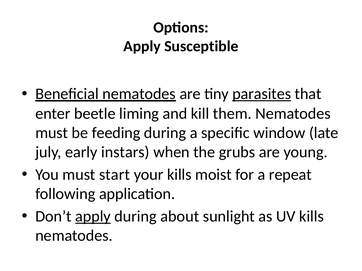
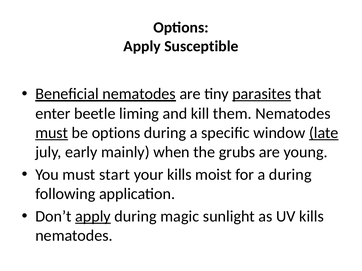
must underline: none -> present (52, 133)
be feeding: feeding -> options (116, 133)
late underline: none -> present (324, 133)
instars: instars -> mainly (125, 152)
a repeat: repeat -> during (290, 175)
about: about -> magic (180, 217)
